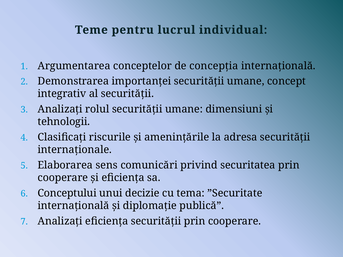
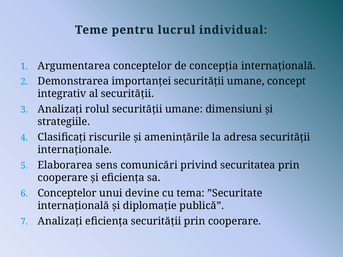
tehnologii: tehnologii -> strategiile (64, 122)
Conceptului: Conceptului -> Conceptelor (67, 193)
decizie: decizie -> devine (142, 193)
